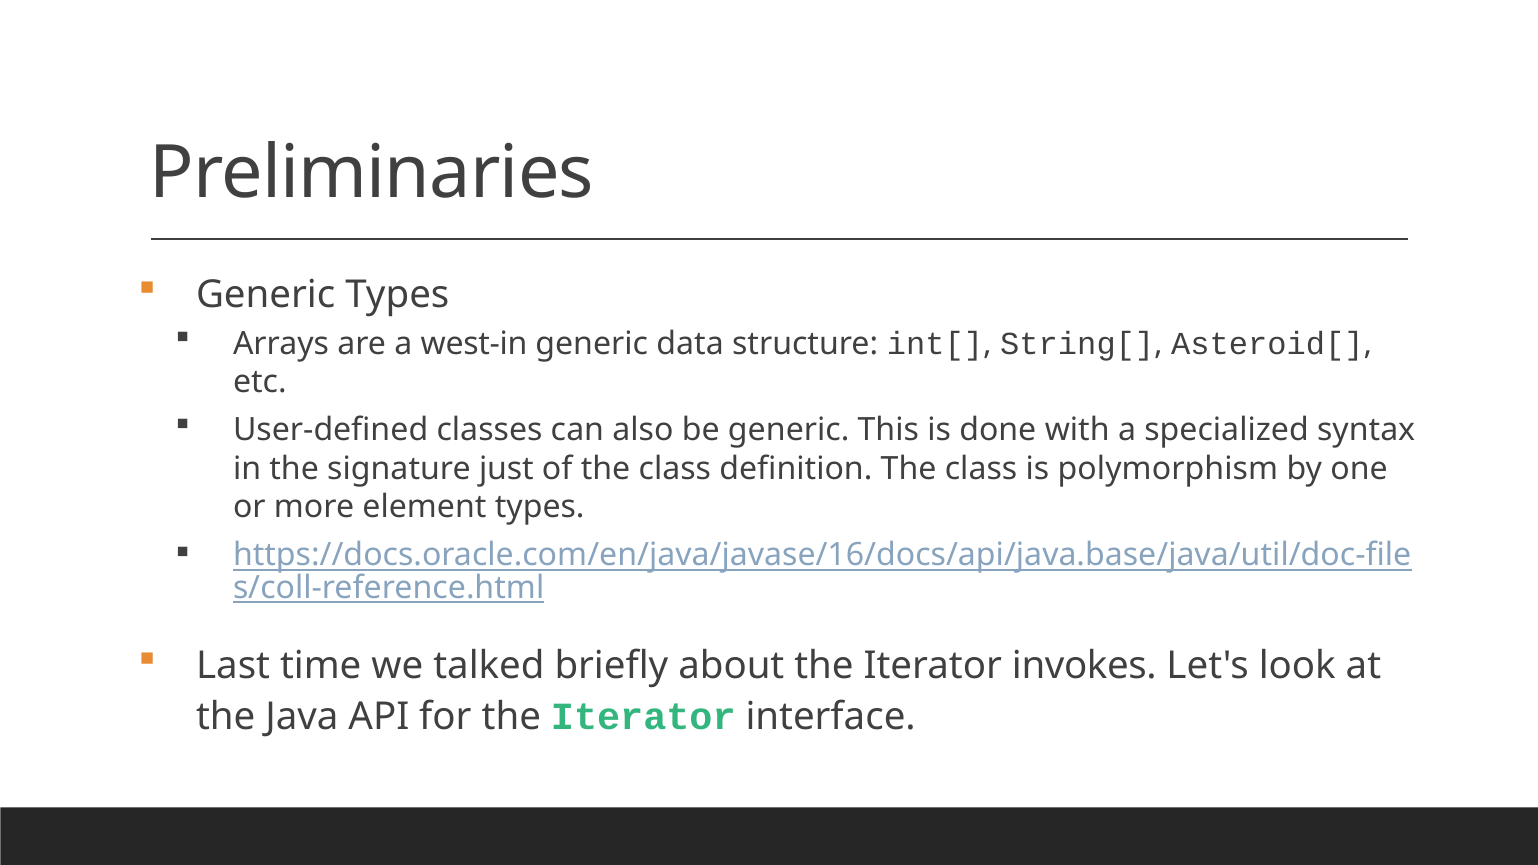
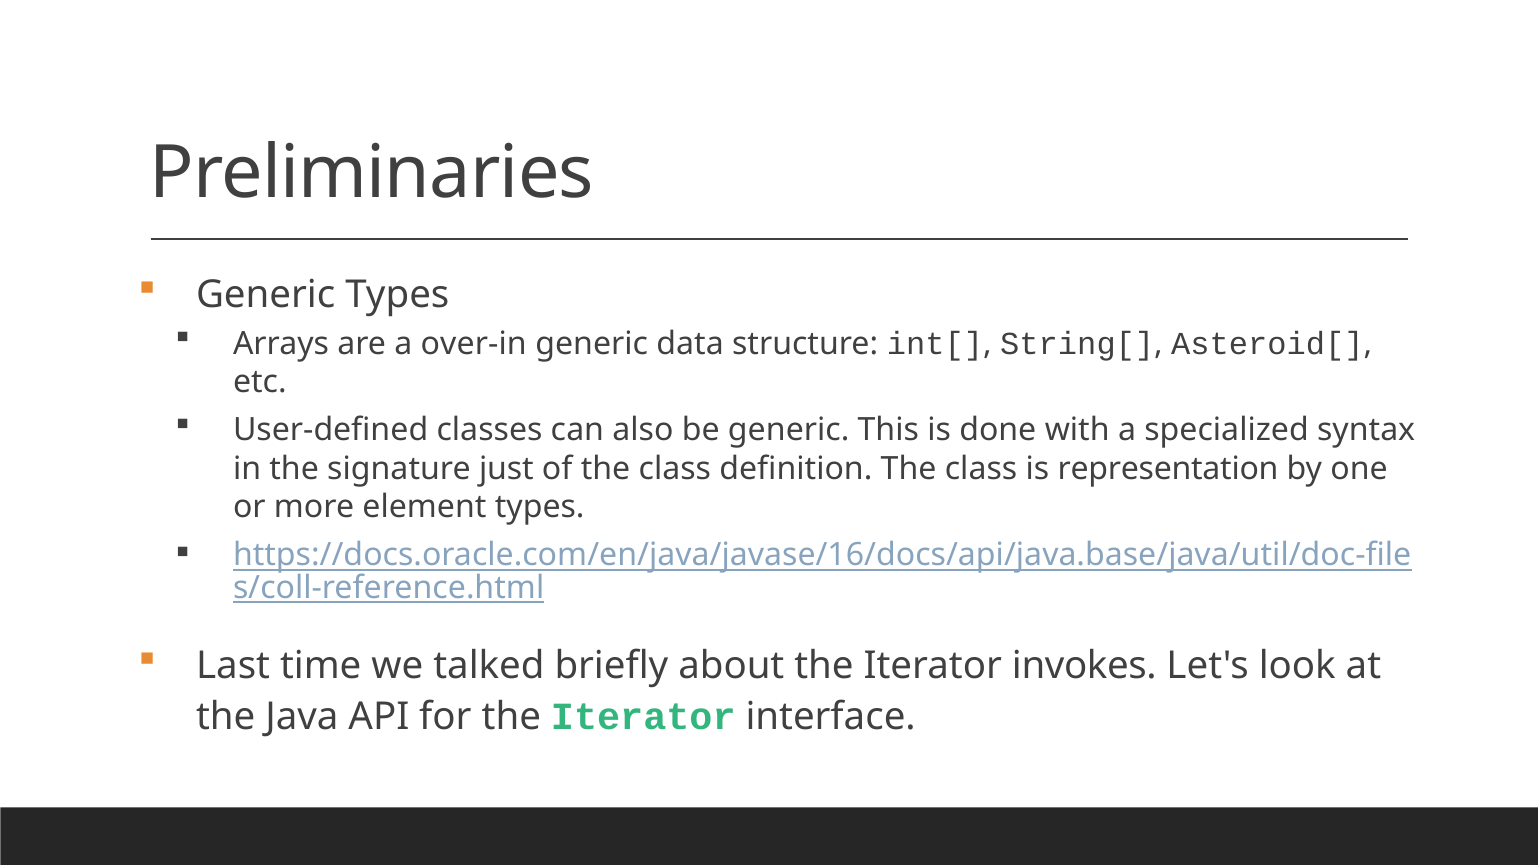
west-in: west-in -> over-in (474, 344)
polymorphism: polymorphism -> representation (1168, 469)
